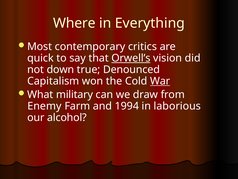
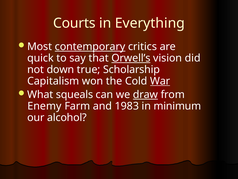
Where: Where -> Courts (74, 23)
contemporary underline: none -> present (90, 47)
Denounced: Denounced -> Scholarship (131, 69)
military: military -> squeals (75, 94)
draw underline: none -> present (145, 94)
1994: 1994 -> 1983 (127, 106)
laborious: laborious -> minimum (177, 106)
